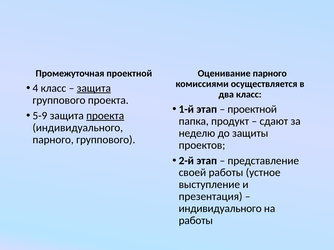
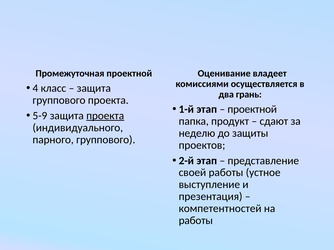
Оценивание парного: парного -> владеет (270, 74)
защита underline: present -> none (94, 88)
два класс: класс -> грань (249, 95)
индивидуального: индивидуального -> компетентностей (220, 209)
